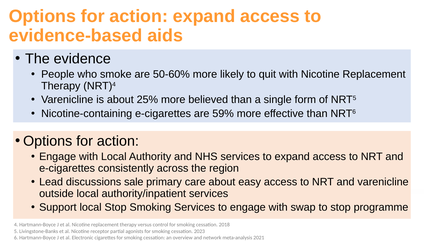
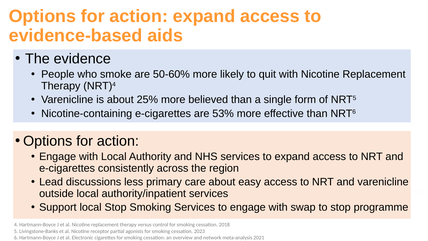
59%: 59% -> 53% (223, 113)
sale: sale -> less (134, 182)
